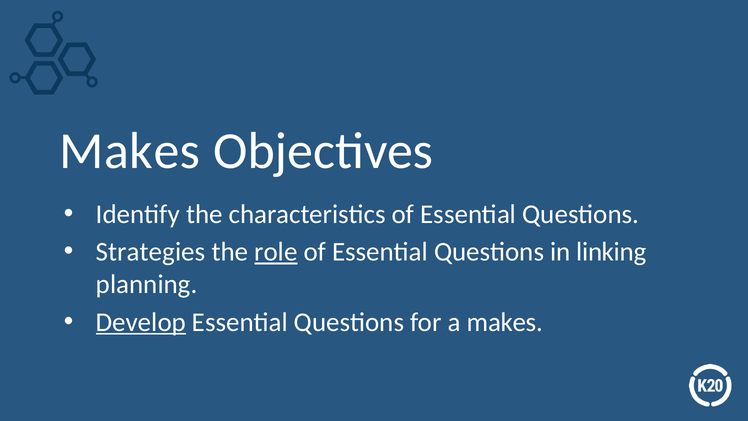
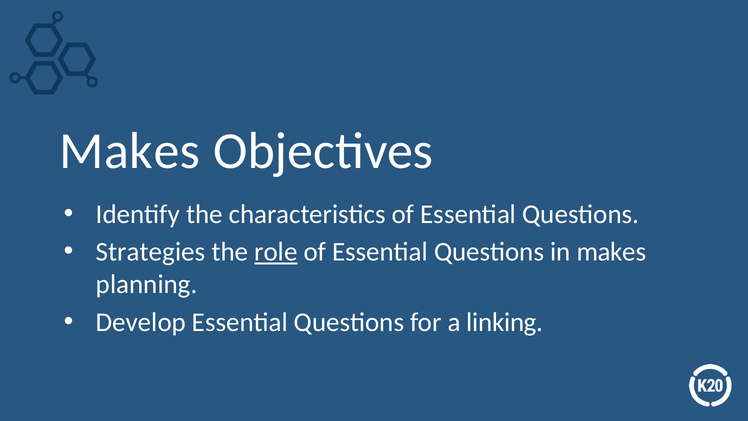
in linking: linking -> makes (611, 252)
Develop underline: present -> none (141, 322)
a makes: makes -> linking (505, 322)
